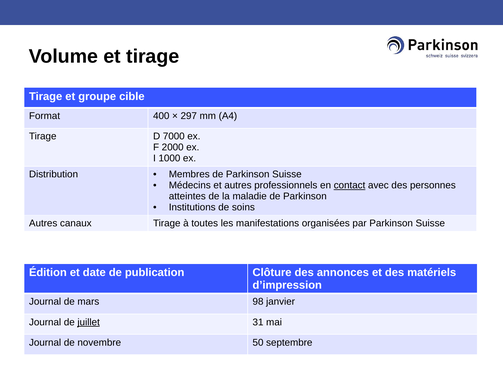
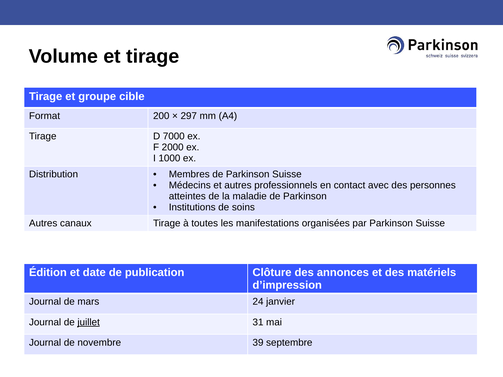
400: 400 -> 200 (161, 116)
contact underline: present -> none (350, 185)
98: 98 -> 24 (258, 302)
50: 50 -> 39 (258, 343)
